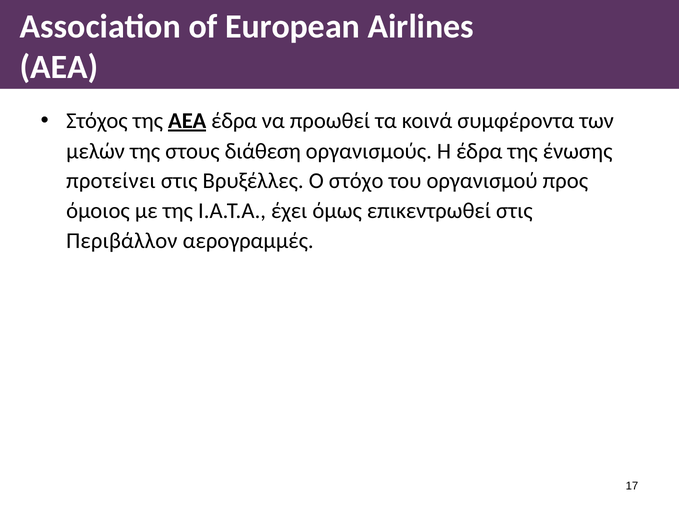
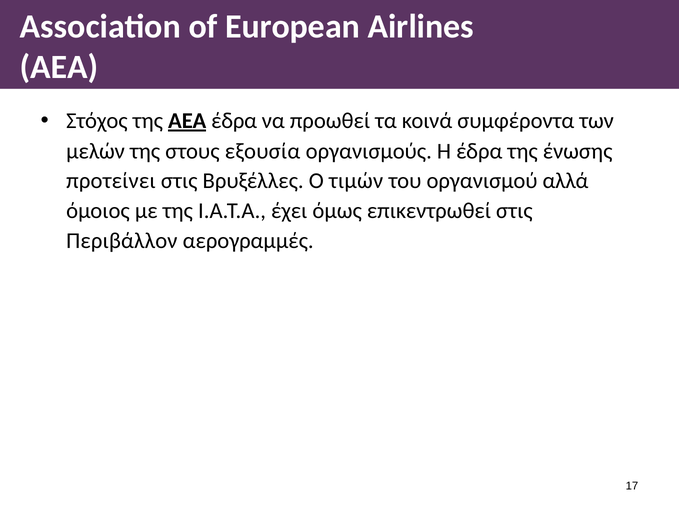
διάθεση: διάθεση -> εξουσία (263, 151)
στόχο: στόχο -> τιμών (356, 181)
προς: προς -> αλλά (566, 181)
